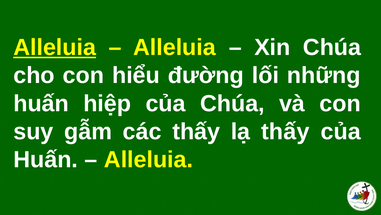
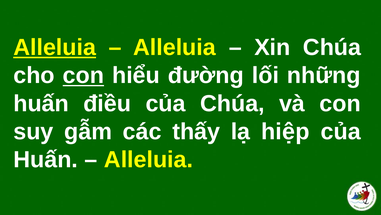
con underline: none -> present (83, 75)
hiệp: hiệp -> điều (107, 103)
lạ thấy: thấy -> hiệp (285, 131)
